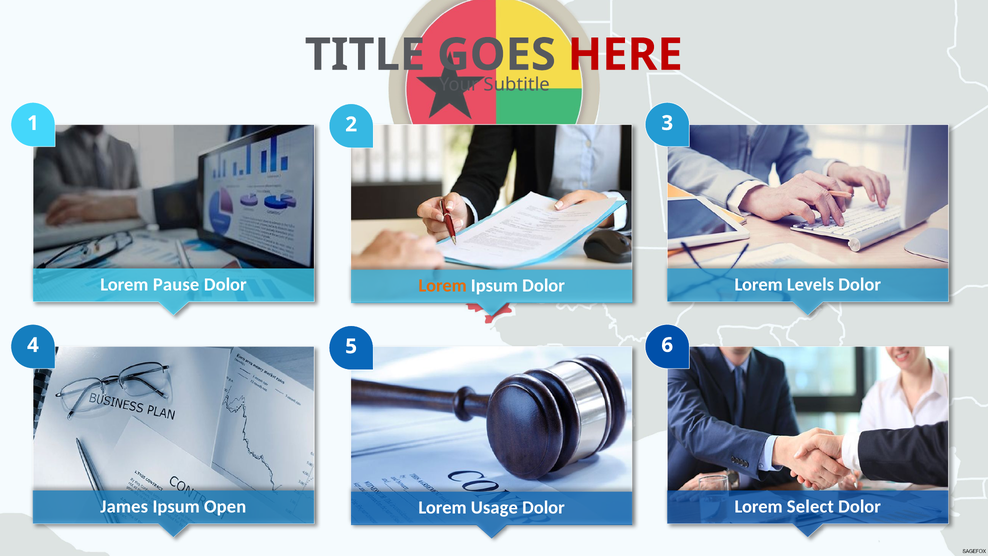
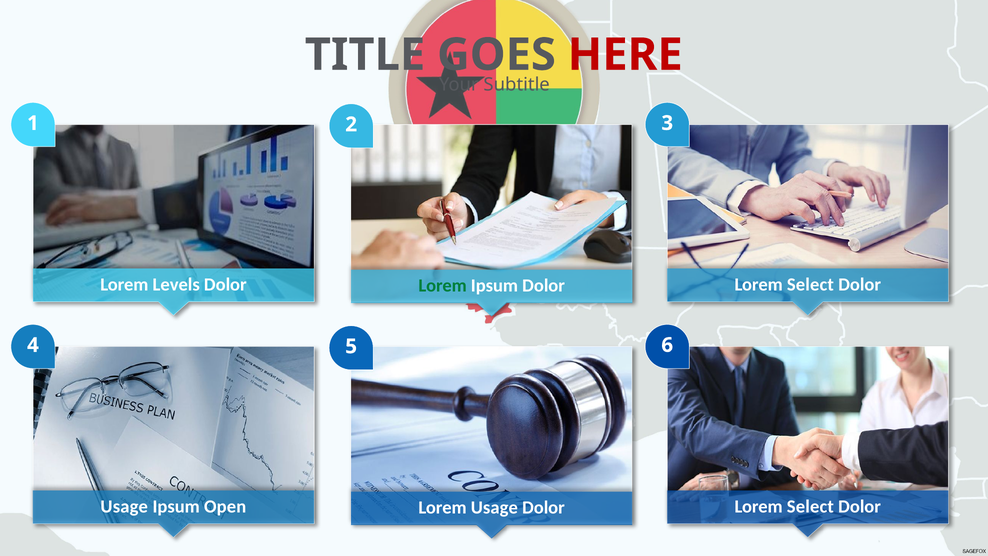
Pause: Pause -> Levels (176, 284)
Levels: Levels -> Select (810, 284)
Lorem colour: orange -> green (443, 286)
James: James -> Usage (124, 506)
